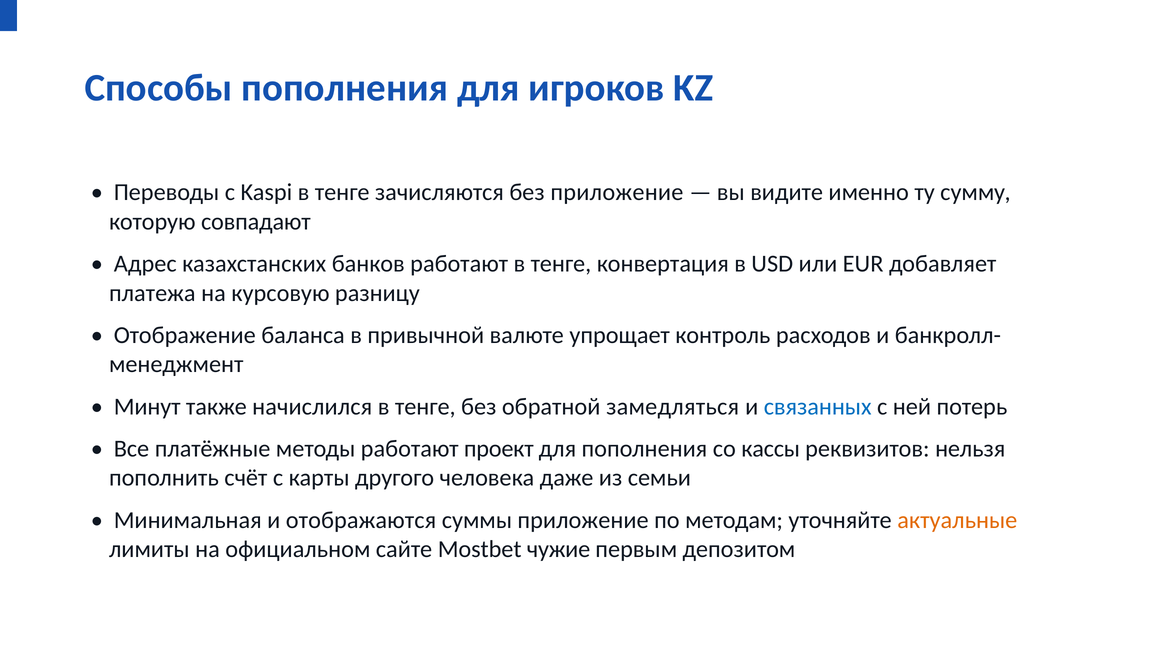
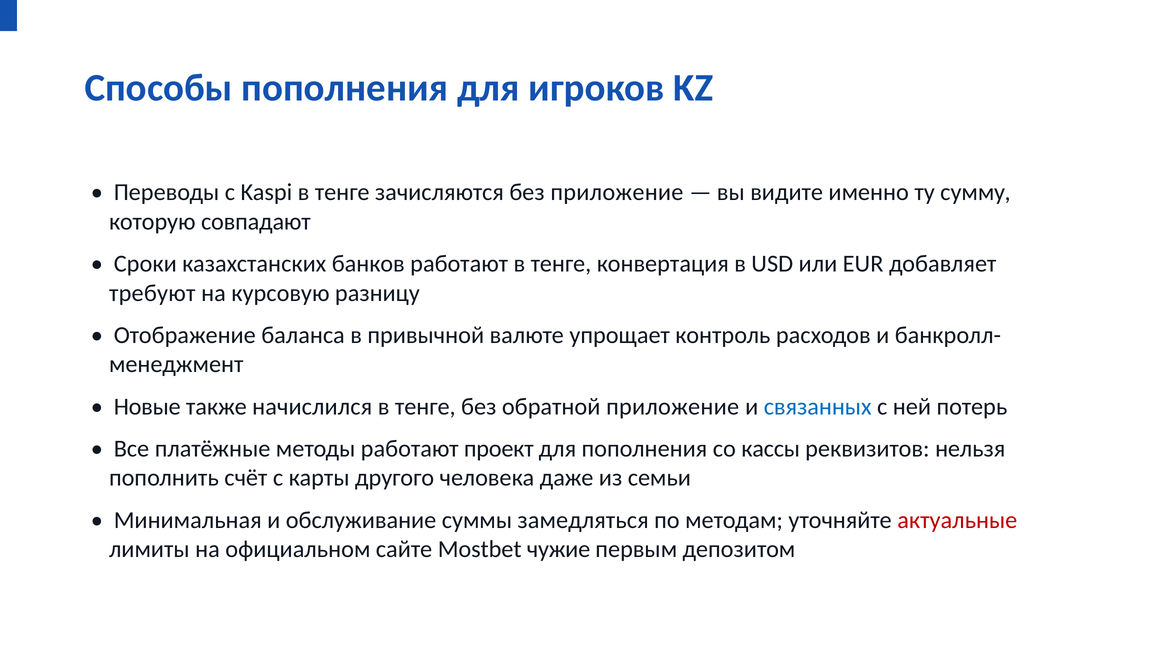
Адрес: Адрес -> Сроки (145, 264)
платежа: платежа -> требуют (152, 293)
Минут: Минут -> Новые (147, 407)
обратной замедляться: замедляться -> приложение (673, 407)
отображаются: отображаются -> обслуживание (361, 520)
суммы приложение: приложение -> замедляться (583, 520)
актуальные colour: orange -> red (957, 520)
